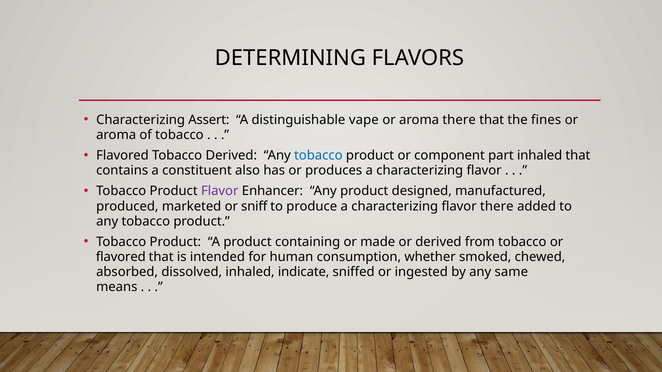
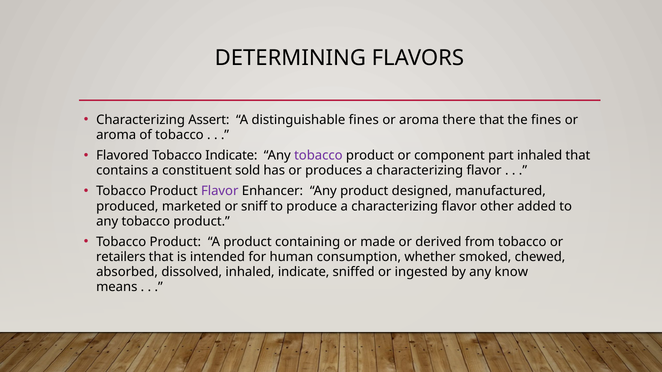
distinguishable vape: vape -> fines (364, 120)
Tobacco Derived: Derived -> Indicate (231, 156)
tobacco colour: blue -> purple (318, 156)
also: also -> sold (248, 171)
flavor there: there -> other (497, 206)
flavored: flavored -> retailers (121, 257)
same: same -> know (511, 272)
